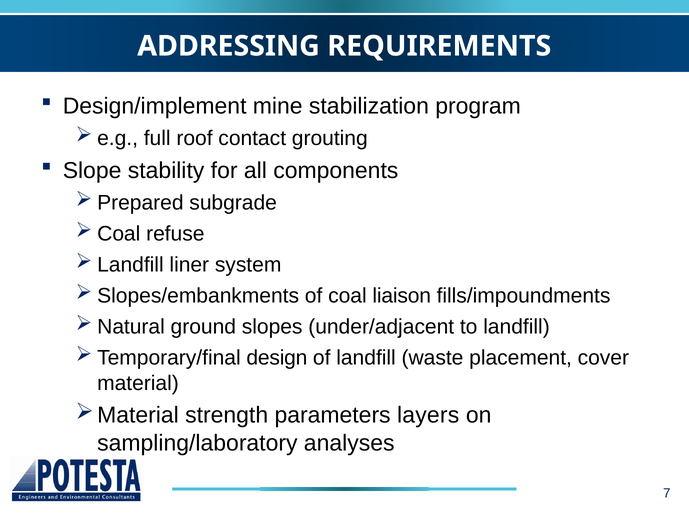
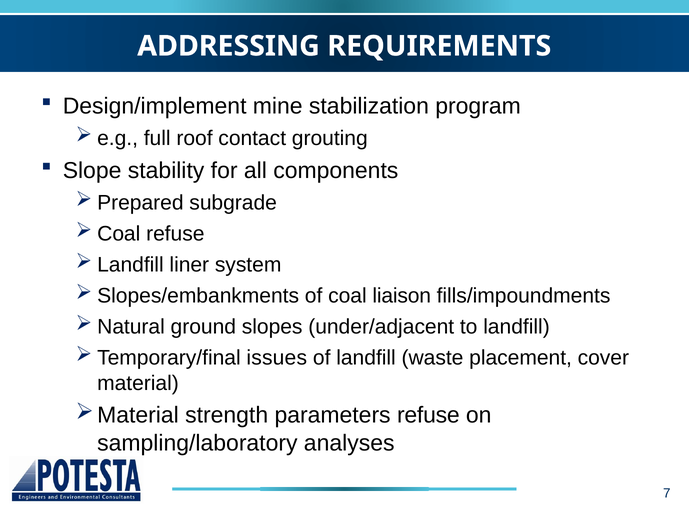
design: design -> issues (277, 358)
parameters layers: layers -> refuse (428, 415)
